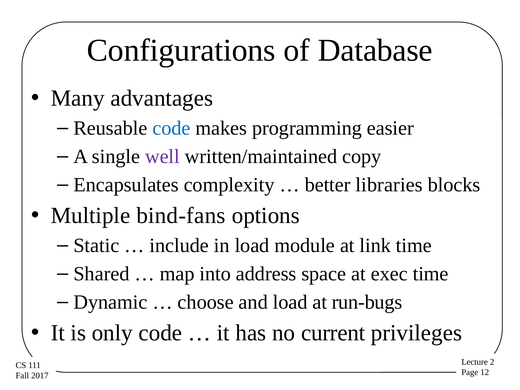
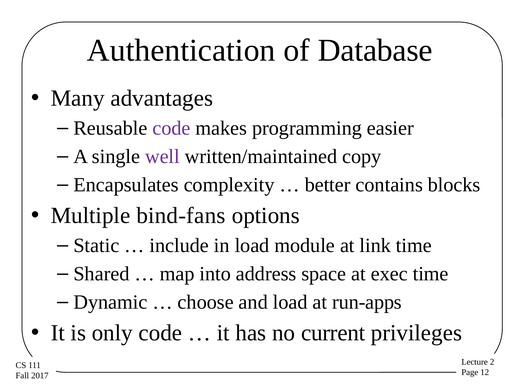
Configurations: Configurations -> Authentication (181, 50)
code colour: blue -> purple (171, 128)
libraries: libraries -> contains (389, 185)
run-bugs: run-bugs -> run-apps (367, 302)
